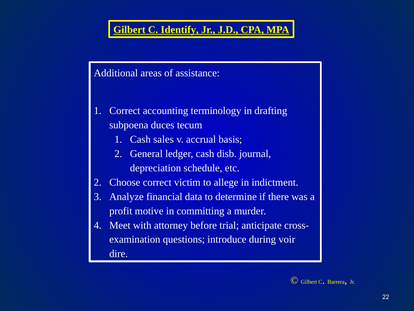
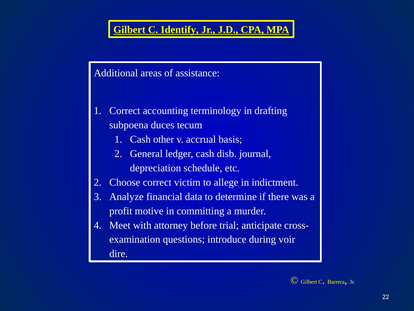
sales: sales -> other (164, 139)
